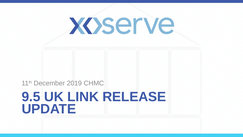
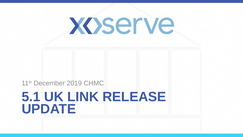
9.5: 9.5 -> 5.1 (31, 97)
